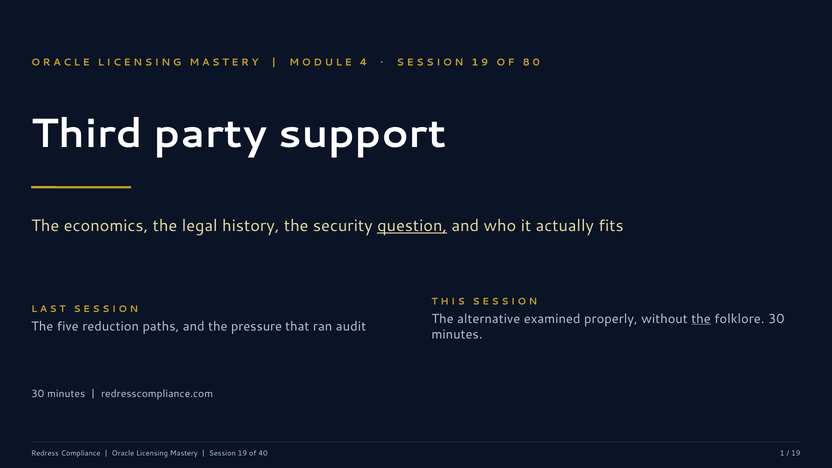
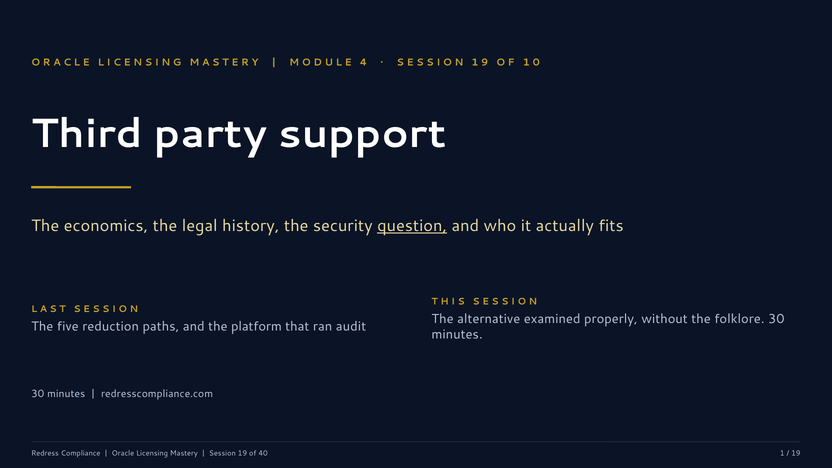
8: 8 -> 1 (526, 62)
the underline: present -> none (701, 319)
pressure: pressure -> platform (257, 327)
